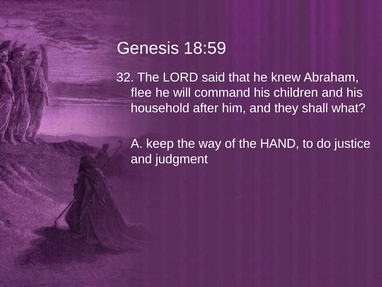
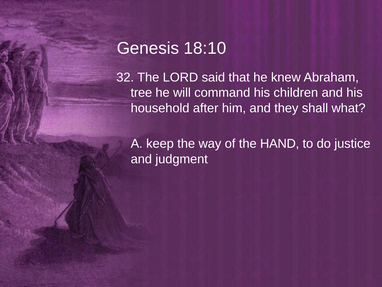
18:59: 18:59 -> 18:10 (205, 48)
flee: flee -> tree (141, 93)
